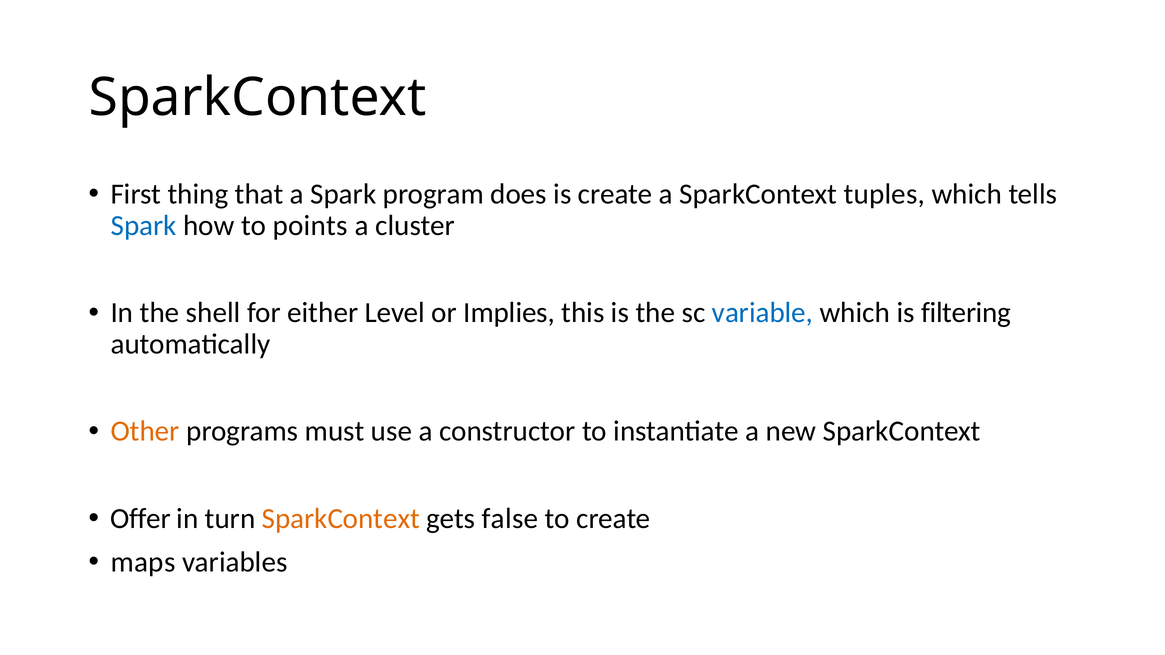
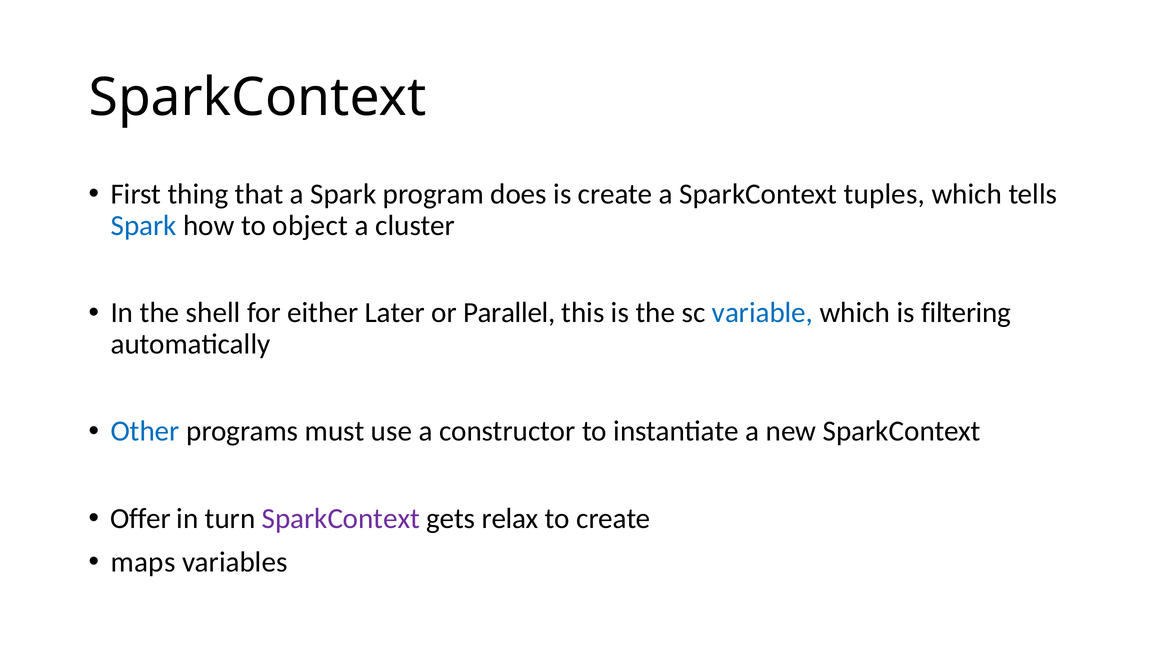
points: points -> object (310, 226)
Level: Level -> Later (395, 313)
Implies: Implies -> Parallel (509, 313)
Other colour: orange -> blue (145, 432)
SparkContext colour: orange -> purple (341, 519)
false: false -> relax (510, 519)
